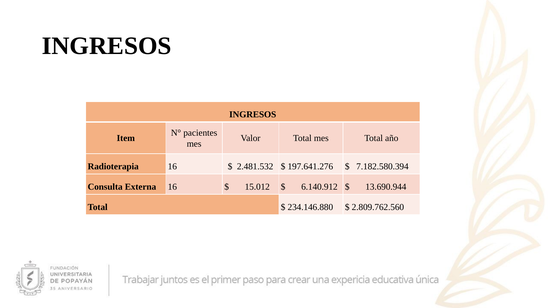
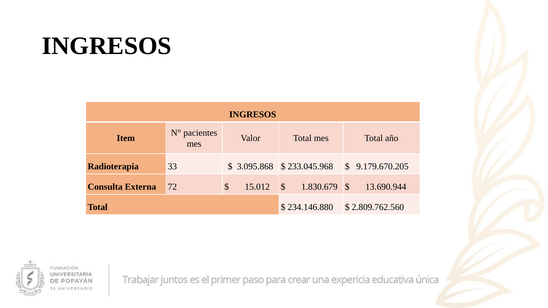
Radioterapia 16: 16 -> 33 (172, 167)
2.481.532: 2.481.532 -> 3.095.868 (255, 167)
197.641.276: 197.641.276 -> 233.045.968 (310, 167)
7.182.580.394: 7.182.580.394 -> 9.179.670.205 (382, 167)
Externa 16: 16 -> 72 (172, 187)
6.140.912: 6.140.912 -> 1.830.679 (319, 187)
